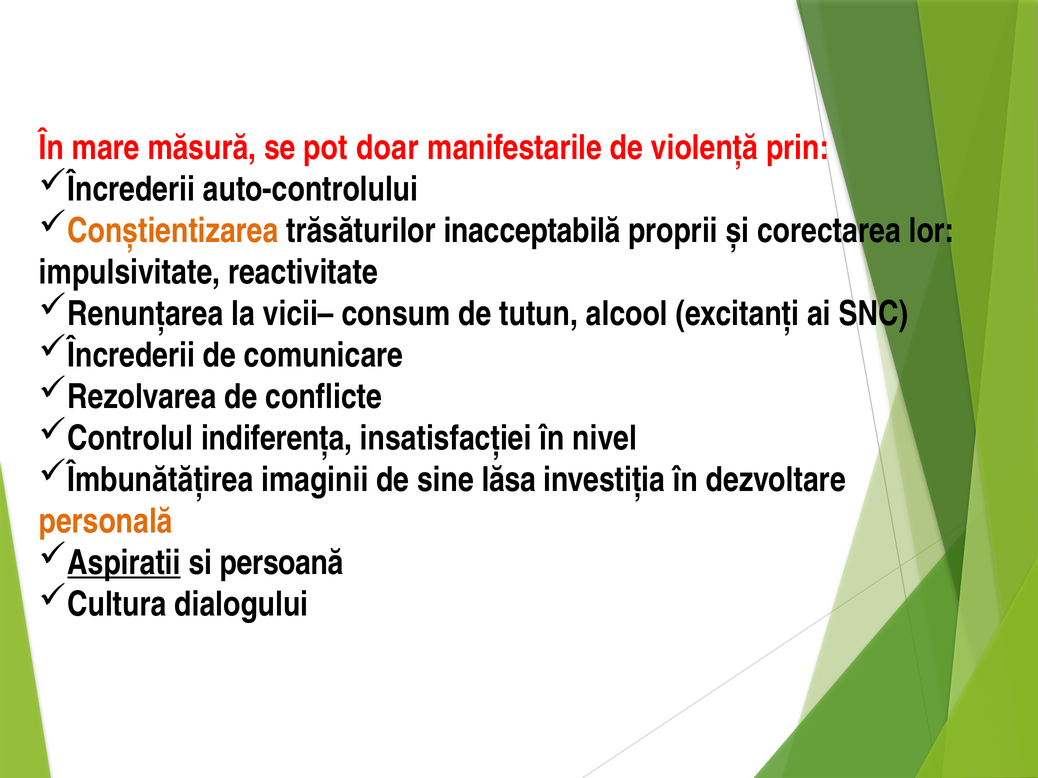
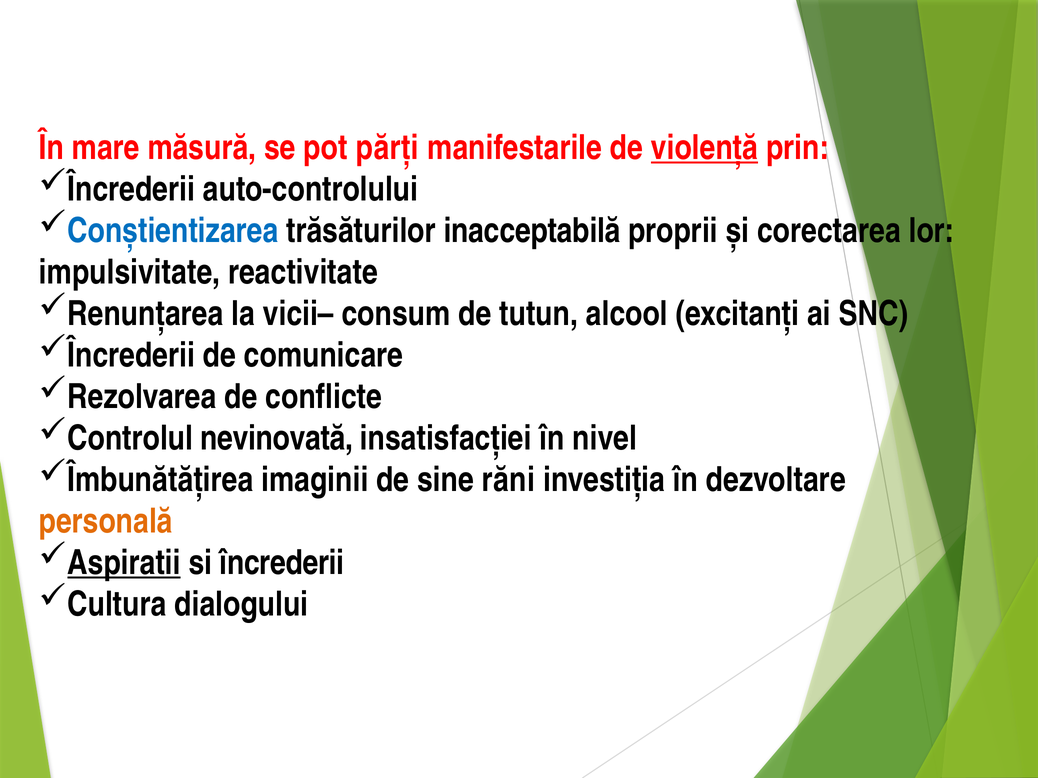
doar: doar -> părţi (387, 148)
violenţă underline: none -> present (705, 148)
Conştientizarea colour: orange -> blue (173, 231)
indiferenţa: indiferenţa -> nevinovată (277, 438)
lăsa: lăsa -> răni (508, 480)
si persoană: persoană -> încrederii (282, 563)
